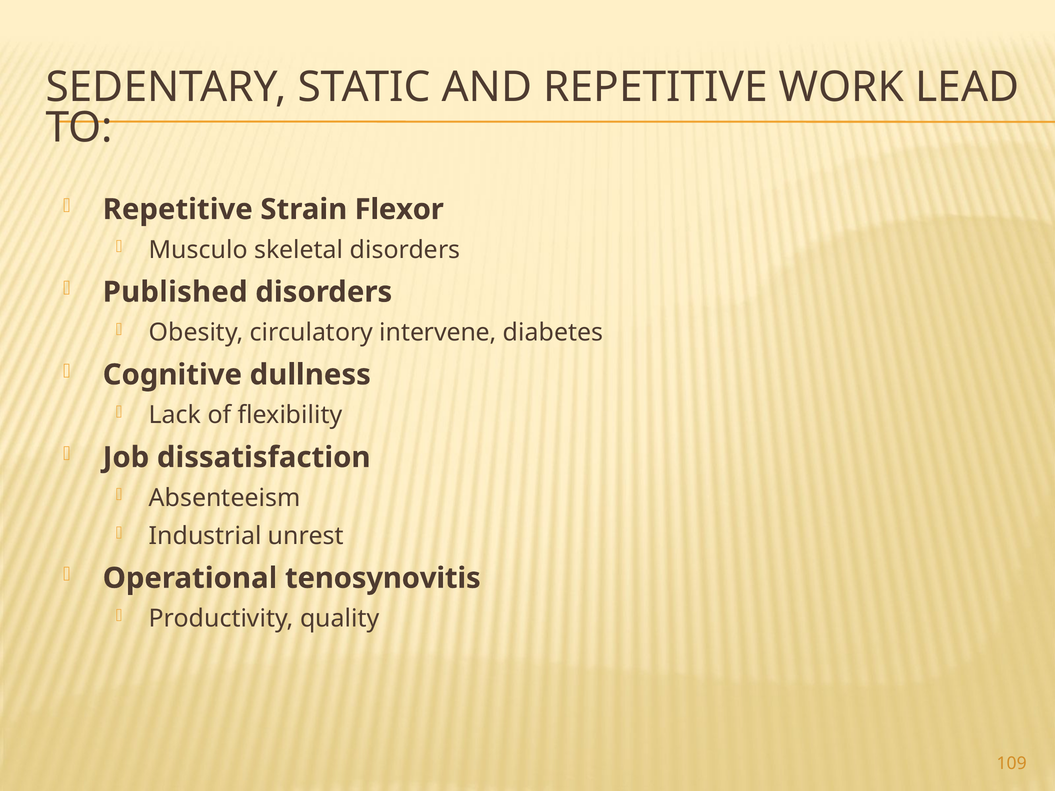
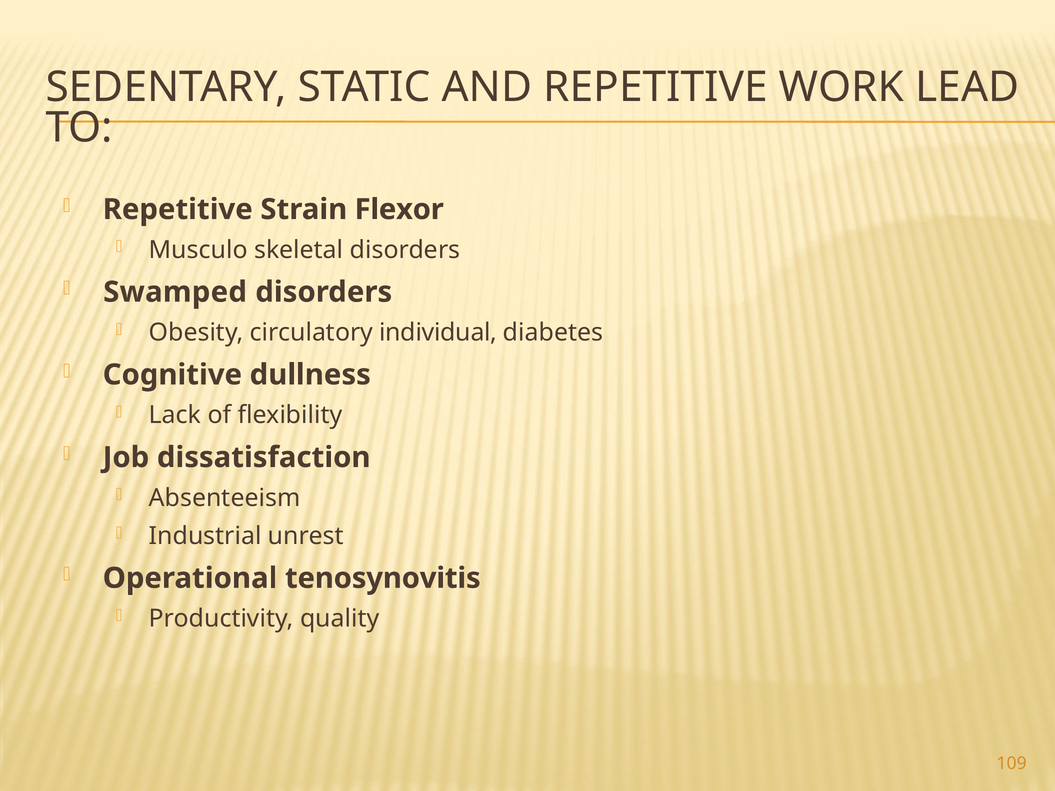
Published: Published -> Swamped (175, 292)
intervene: intervene -> individual (438, 333)
